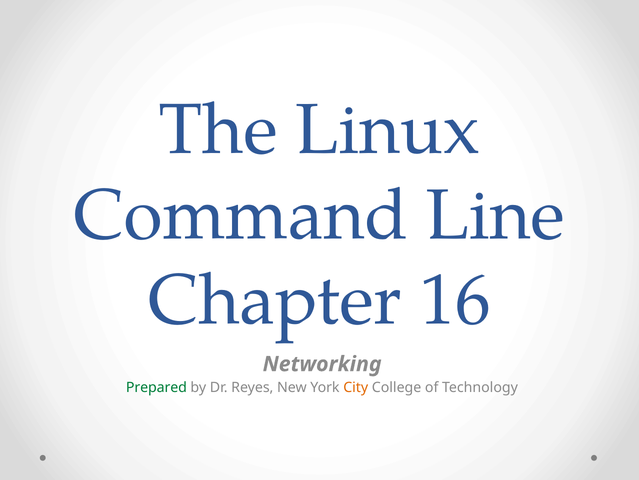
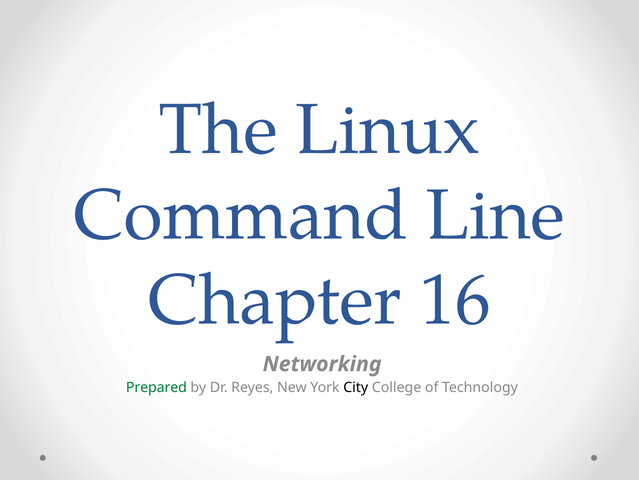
City colour: orange -> black (356, 387)
